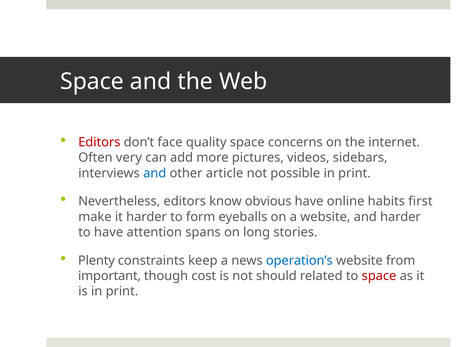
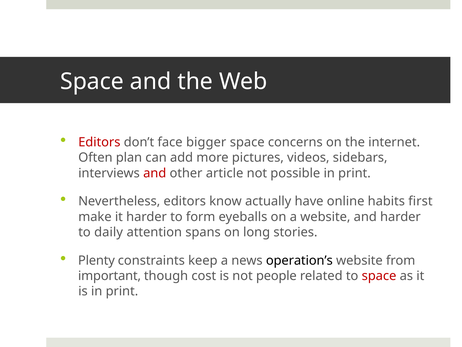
quality: quality -> bigger (206, 142)
very: very -> plan (129, 157)
and colour: blue -> red (155, 173)
obvious: obvious -> actually (268, 201)
to have: have -> daily (109, 232)
operation’s colour: blue -> black (299, 260)
should: should -> people (276, 276)
